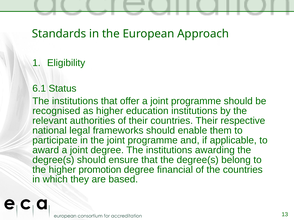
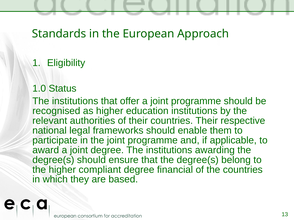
6.1: 6.1 -> 1.0 (39, 89)
promotion: promotion -> compliant (100, 170)
